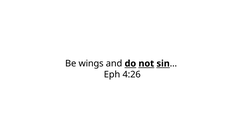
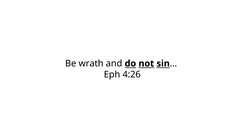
wings: wings -> wrath (91, 64)
